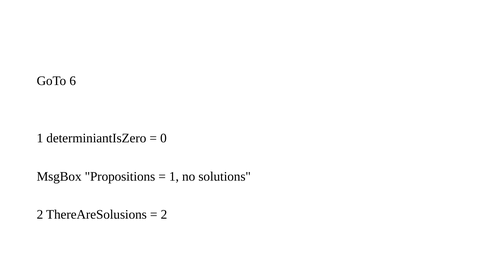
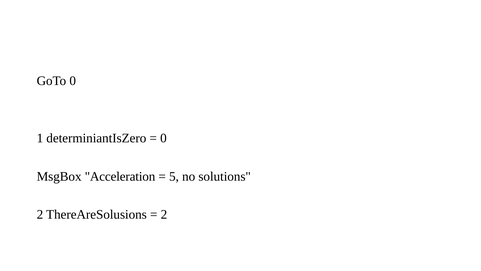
GoTo 6: 6 -> 0 (73, 81)
Propositions: Propositions -> Acceleration (120, 176)
1: 1 -> 5 (174, 176)
